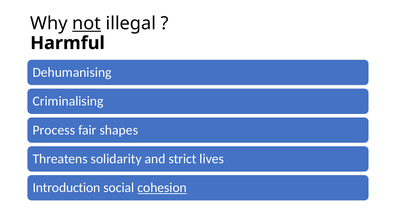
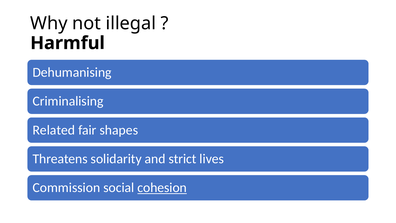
not underline: present -> none (87, 23)
Process: Process -> Related (54, 130)
Introduction: Introduction -> Commission (66, 187)
